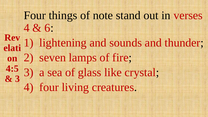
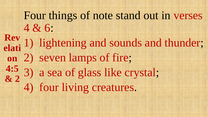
3: 3 -> 2 (17, 79)
